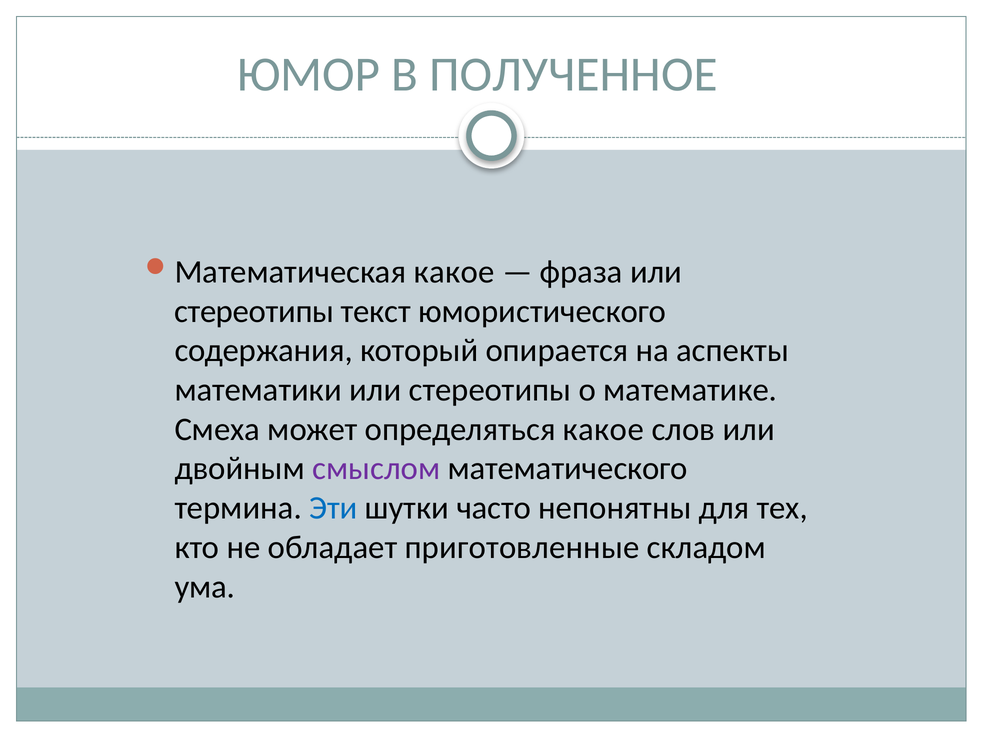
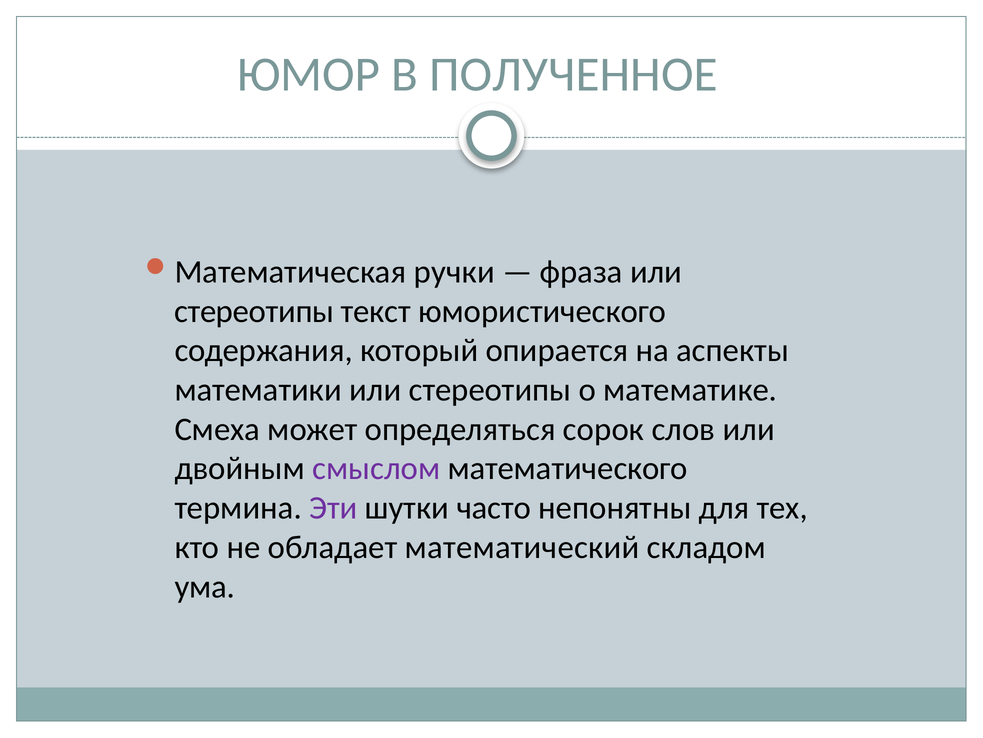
какое: какое -> ручки (454, 272)
определяться какое: какое -> сорок (604, 429)
Эти colour: blue -> purple (333, 508)
приготовленные: приготовленные -> математический (522, 547)
